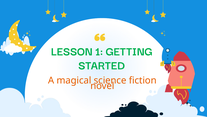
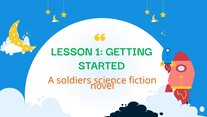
magical: magical -> soldiers (74, 80)
